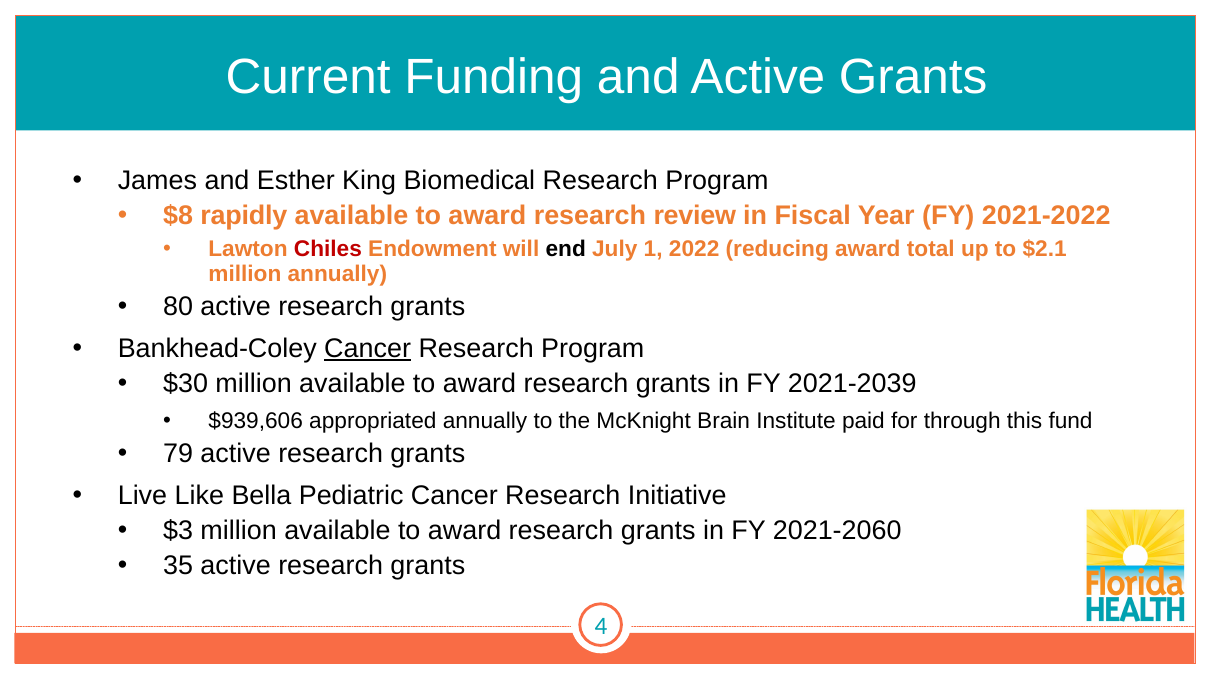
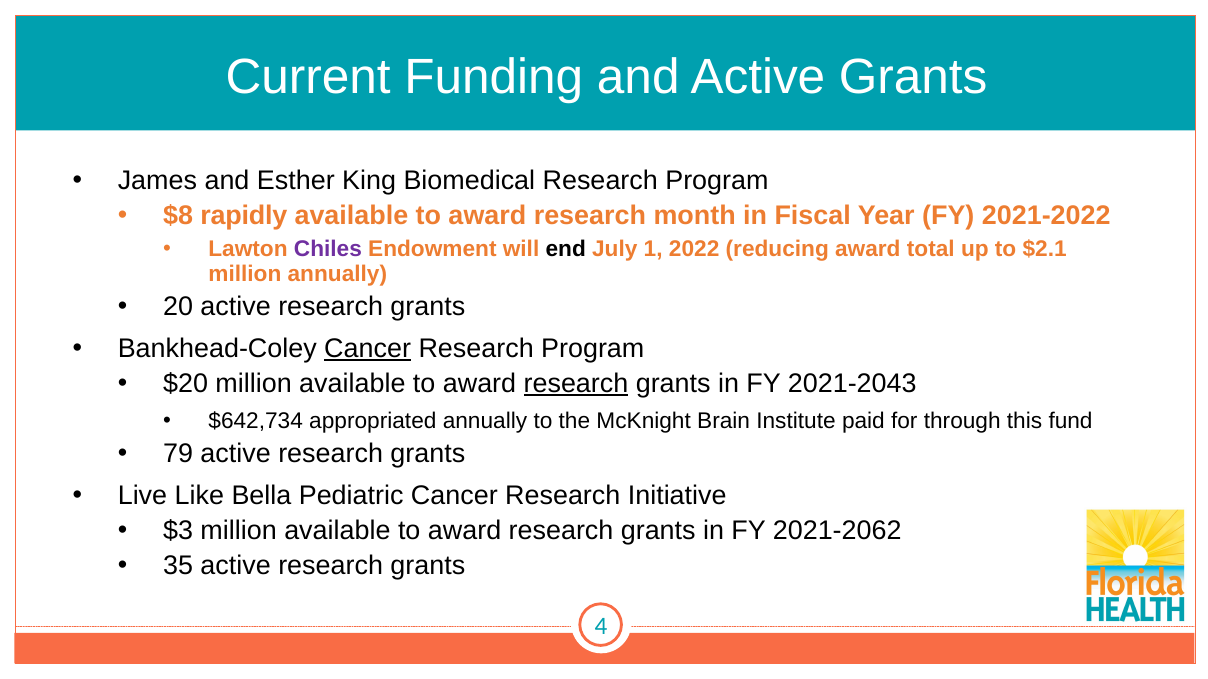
review: review -> month (695, 216)
Chiles colour: red -> purple (328, 249)
80: 80 -> 20 (178, 307)
$30: $30 -> $20 (186, 384)
research underline: none -> present (576, 384)
2021-2039: 2021-2039 -> 2021-2043 (852, 384)
$939,606: $939,606 -> $642,734 (256, 421)
2021-2060: 2021-2060 -> 2021-2062 (837, 531)
